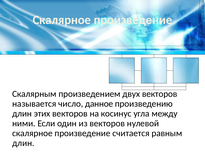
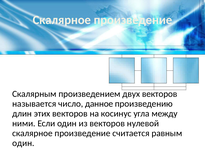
длин: длин -> один (23, 143)
